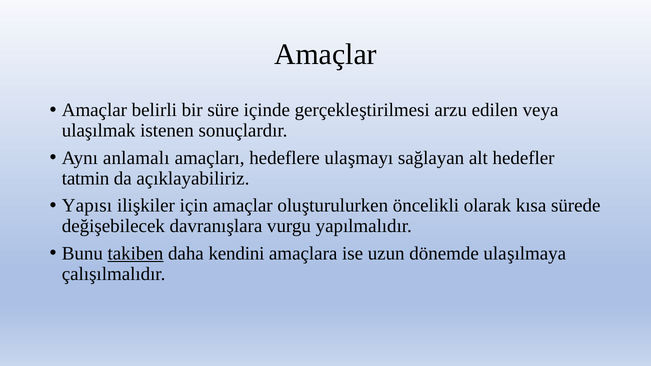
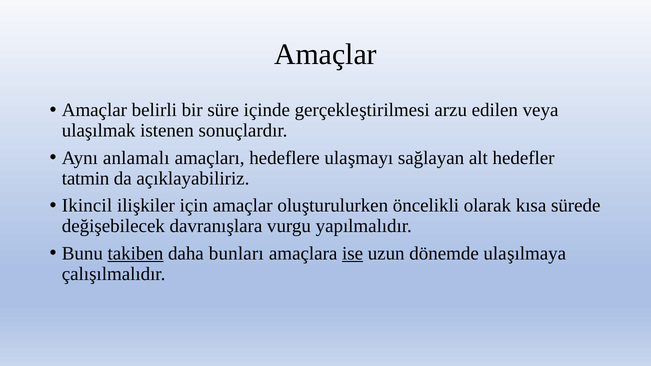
Yapısı: Yapısı -> Ikincil (87, 206)
kendini: kendini -> bunları (236, 253)
ise underline: none -> present (353, 253)
